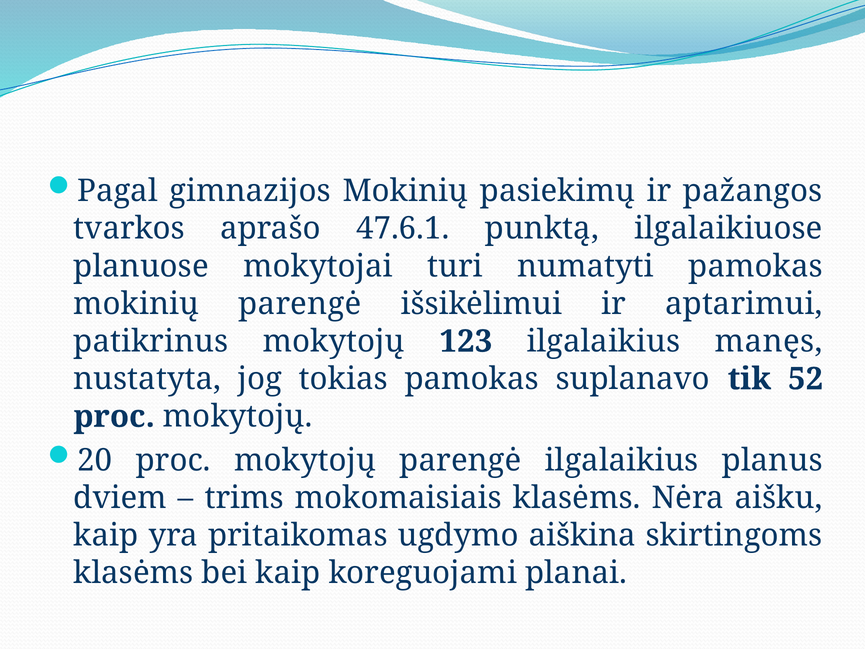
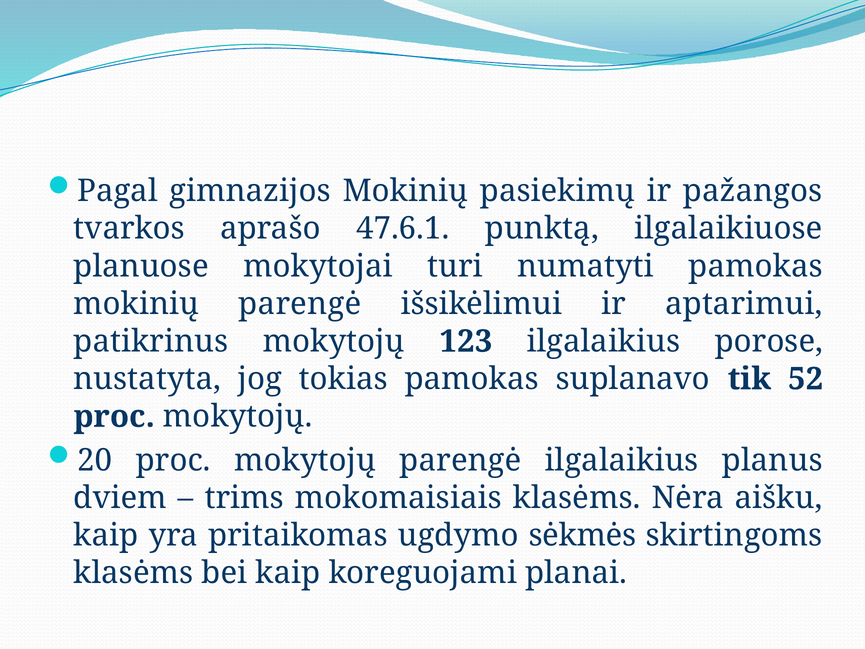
manęs: manęs -> porose (769, 341)
aiškina: aiškina -> sėkmės (582, 535)
